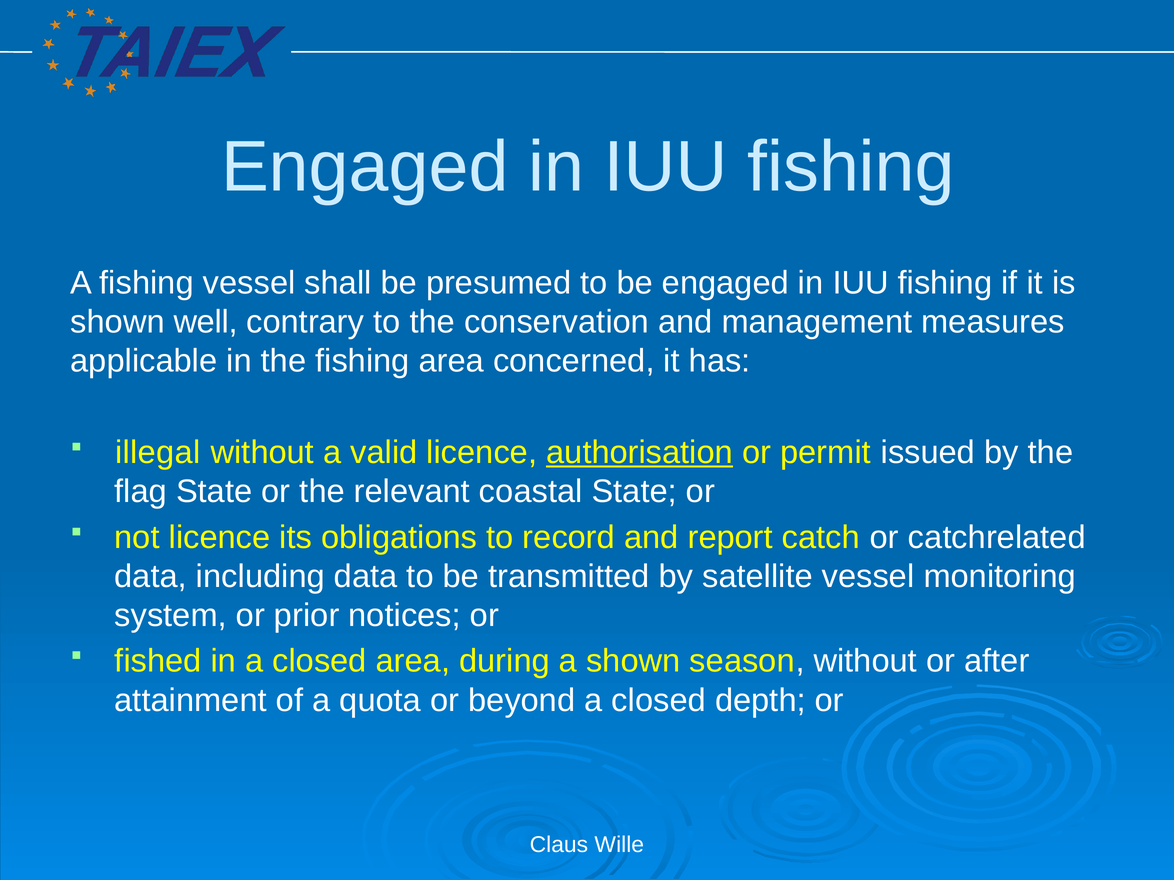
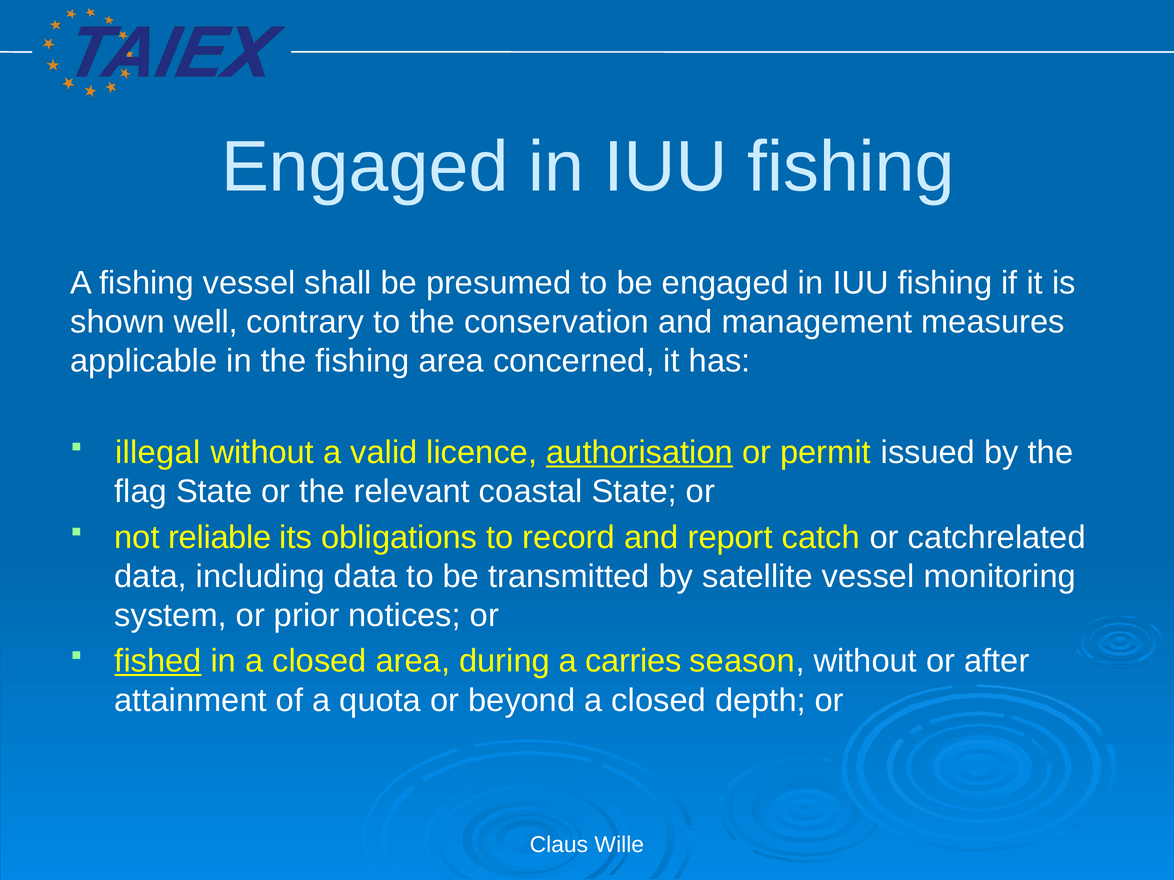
not licence: licence -> reliable (220, 538)
fished underline: none -> present (158, 662)
a shown: shown -> carries (633, 662)
